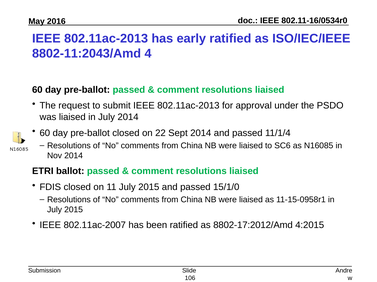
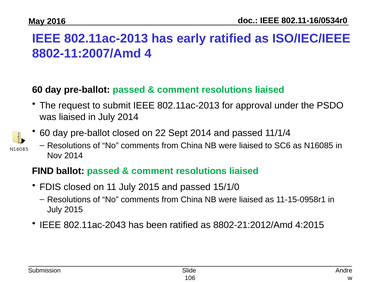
8802-11:2043/Amd: 8802-11:2043/Amd -> 8802-11:2007/Amd (87, 54)
ETRI: ETRI -> FIND (43, 171)
802.11ac-2007: 802.11ac-2007 -> 802.11ac-2043 (95, 226)
8802-17:2012/Amd: 8802-17:2012/Amd -> 8802-21:2012/Amd (253, 226)
